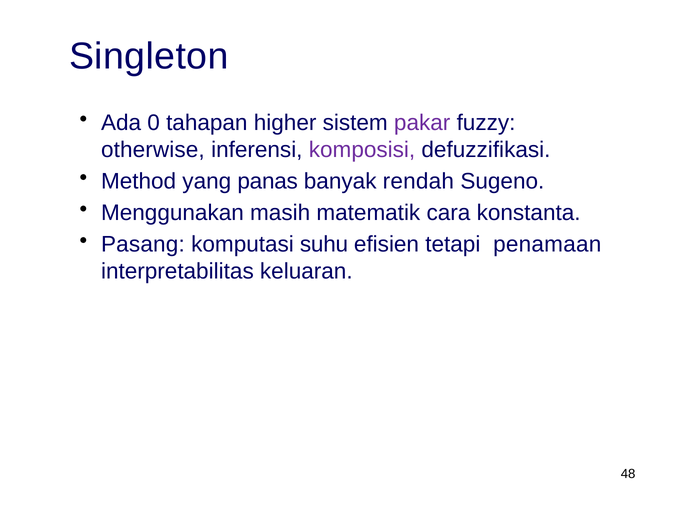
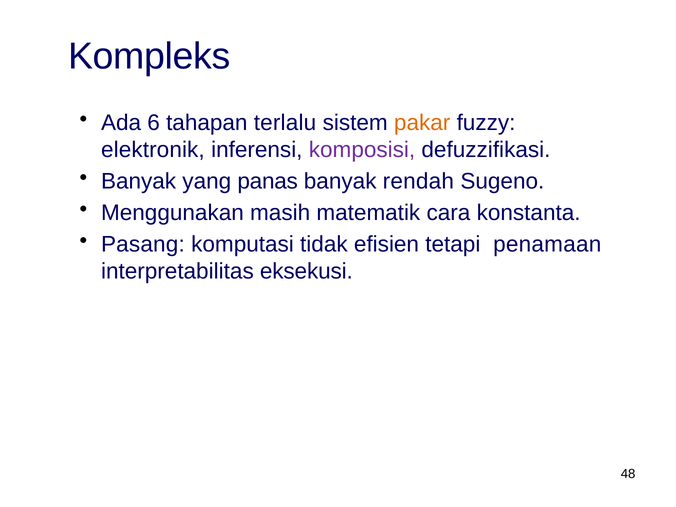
Singleton: Singleton -> Kompleks (149, 56)
0: 0 -> 6 (154, 123)
higher: higher -> terlalu (285, 123)
pakar colour: purple -> orange (422, 123)
otherwise: otherwise -> elektronik (153, 150)
Method: Method -> Banyak (139, 181)
suhu: suhu -> tidak (324, 244)
keluaran: keluaran -> eksekusi (306, 272)
